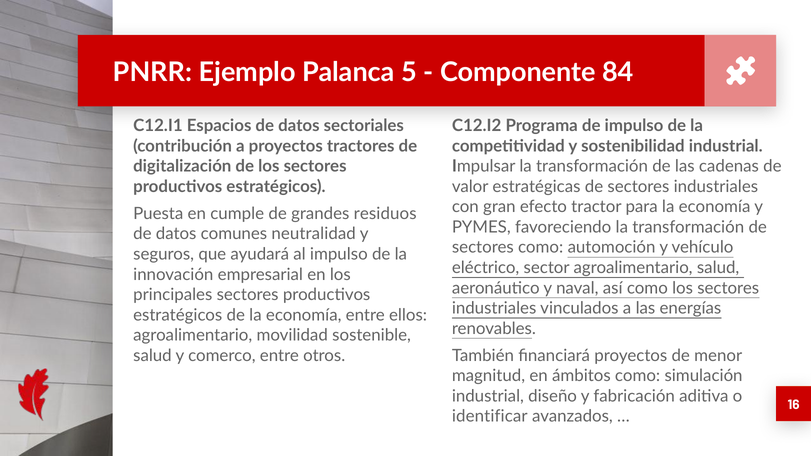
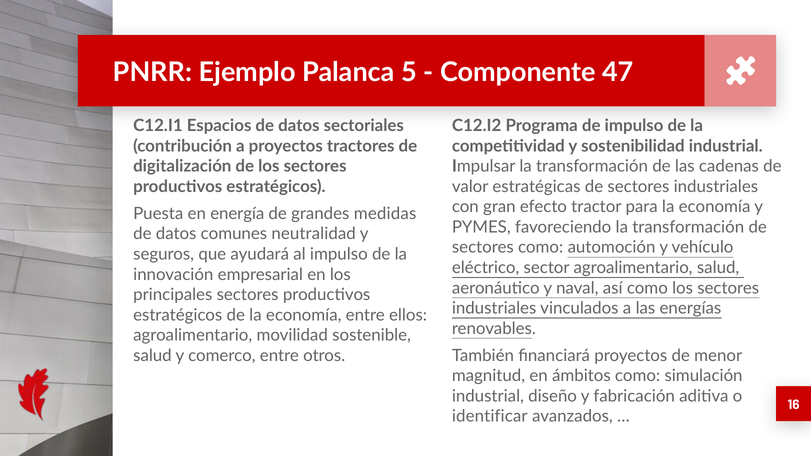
84: 84 -> 47 (618, 73)
cumple: cumple -> energía (237, 214)
residuos: residuos -> medidas (385, 214)
